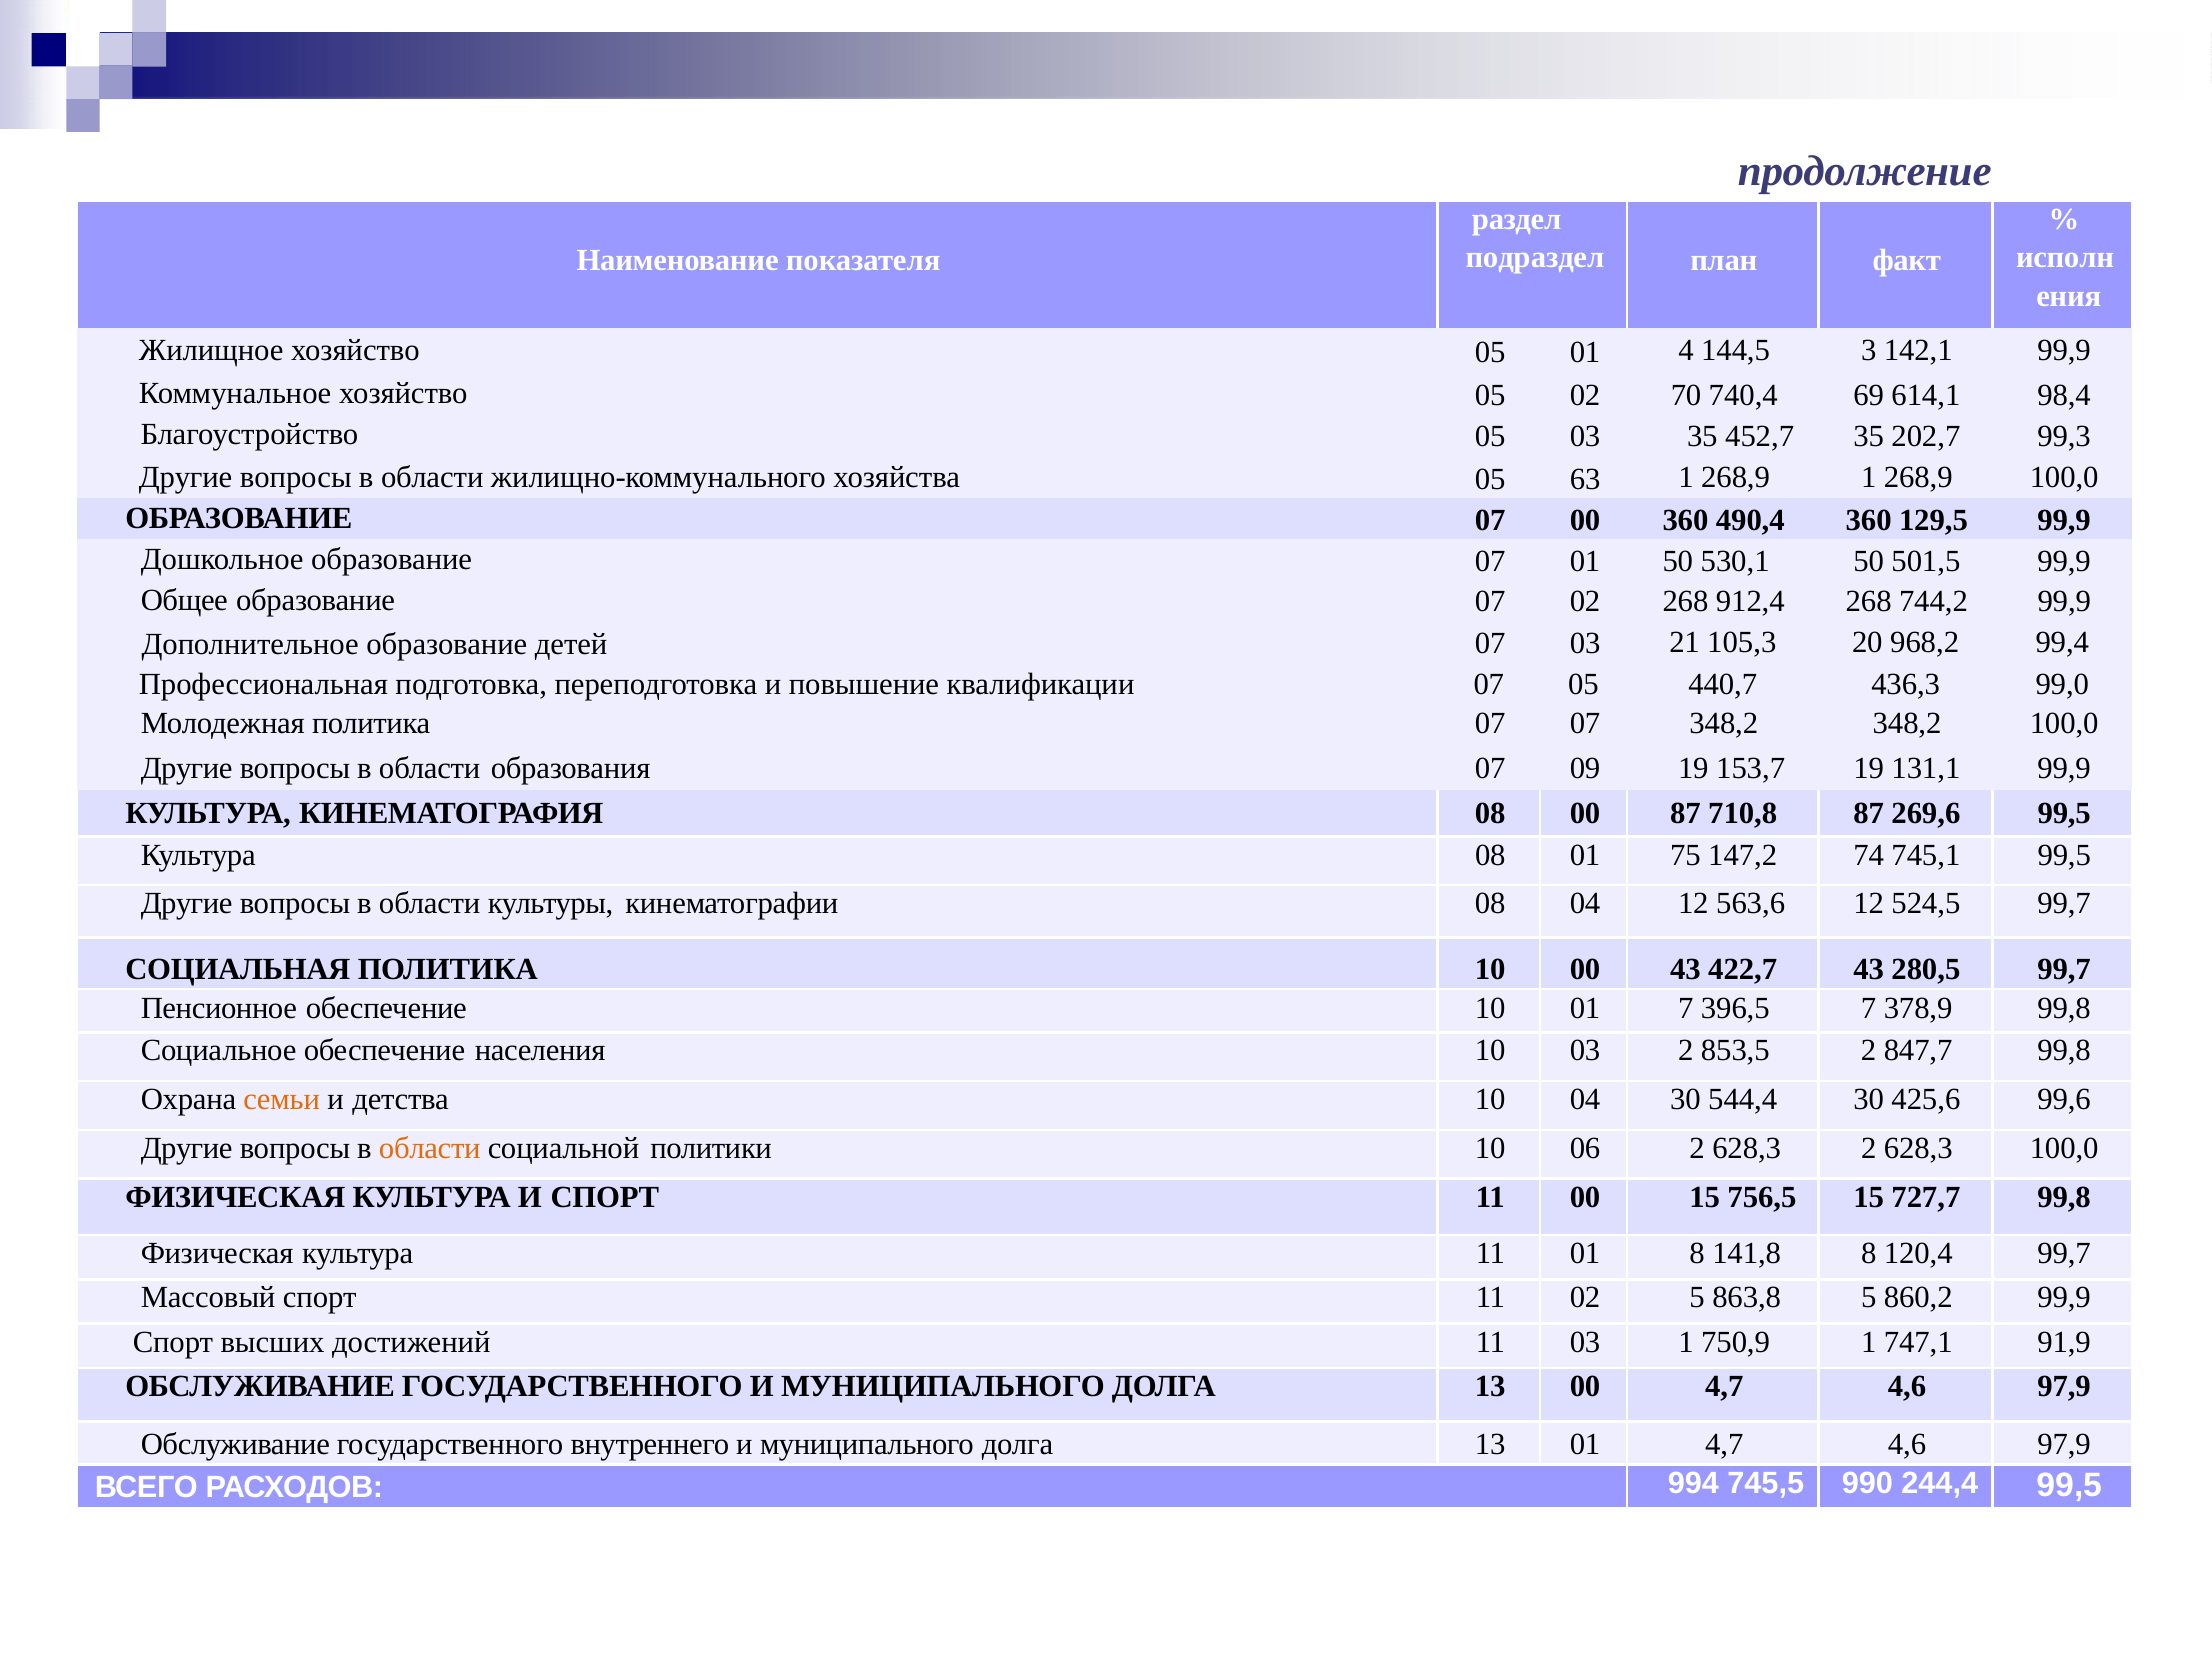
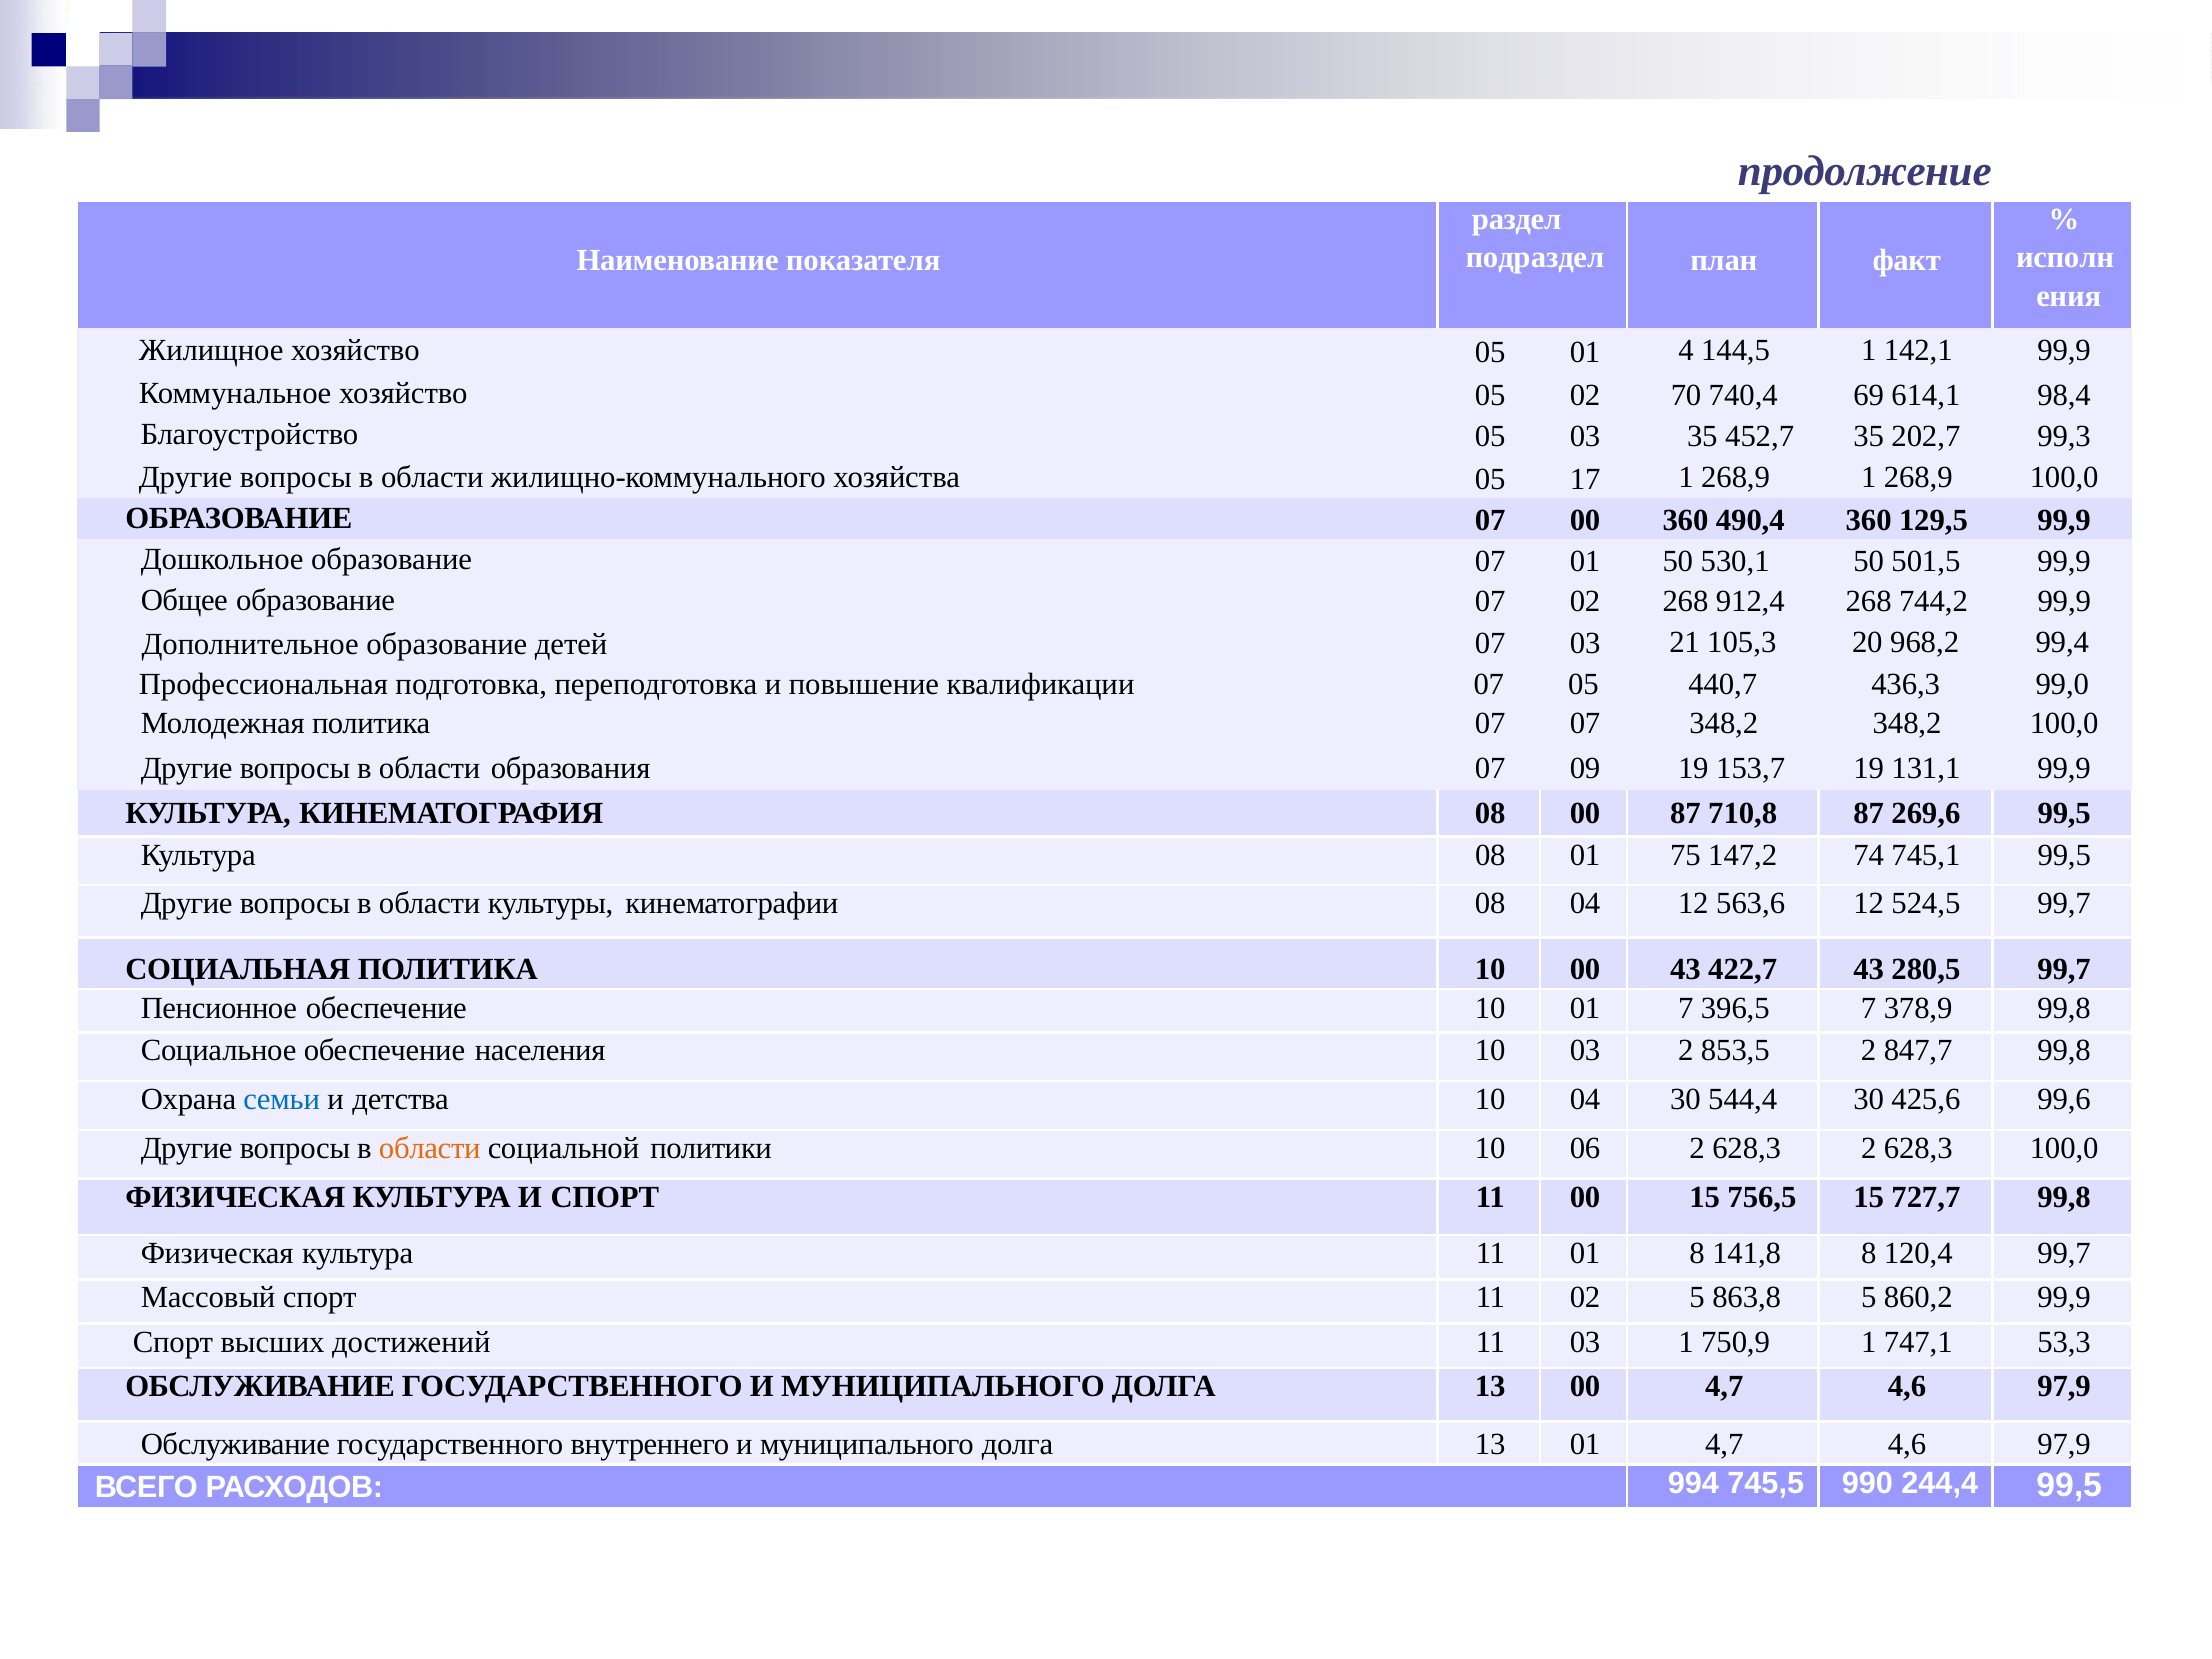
144,5 3: 3 -> 1 (1869, 350)
63: 63 -> 17 (1585, 480)
семьи colour: orange -> blue (282, 1099)
91,9: 91,9 -> 53,3 (2064, 1342)
